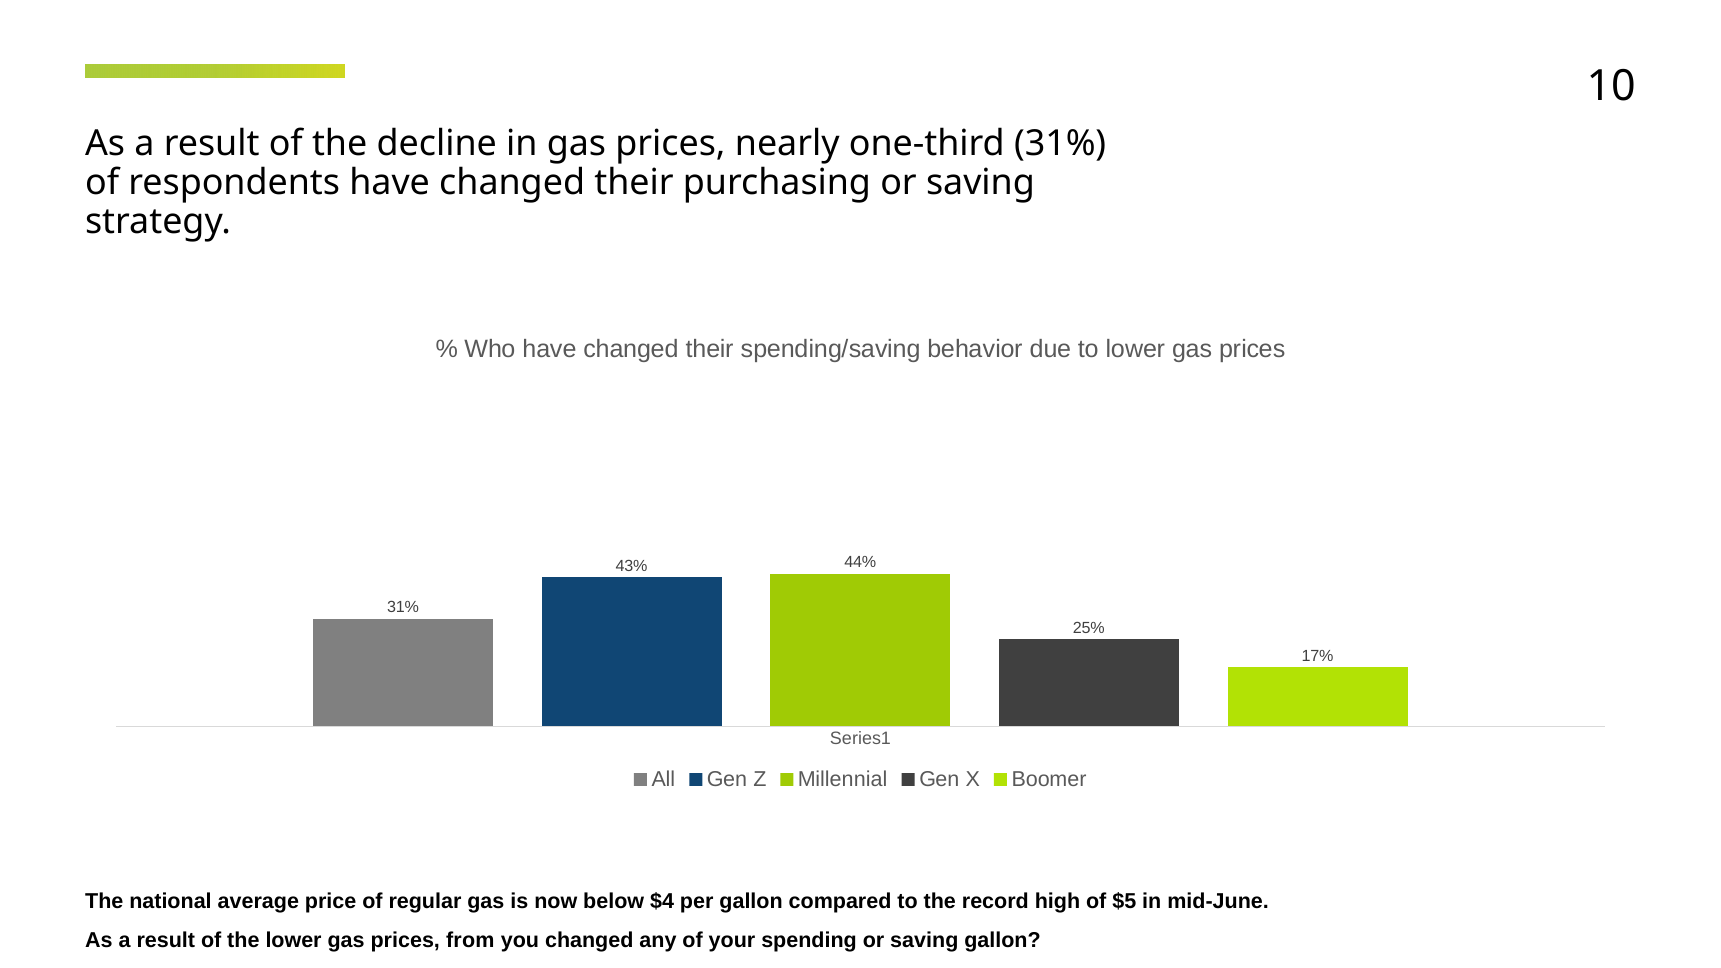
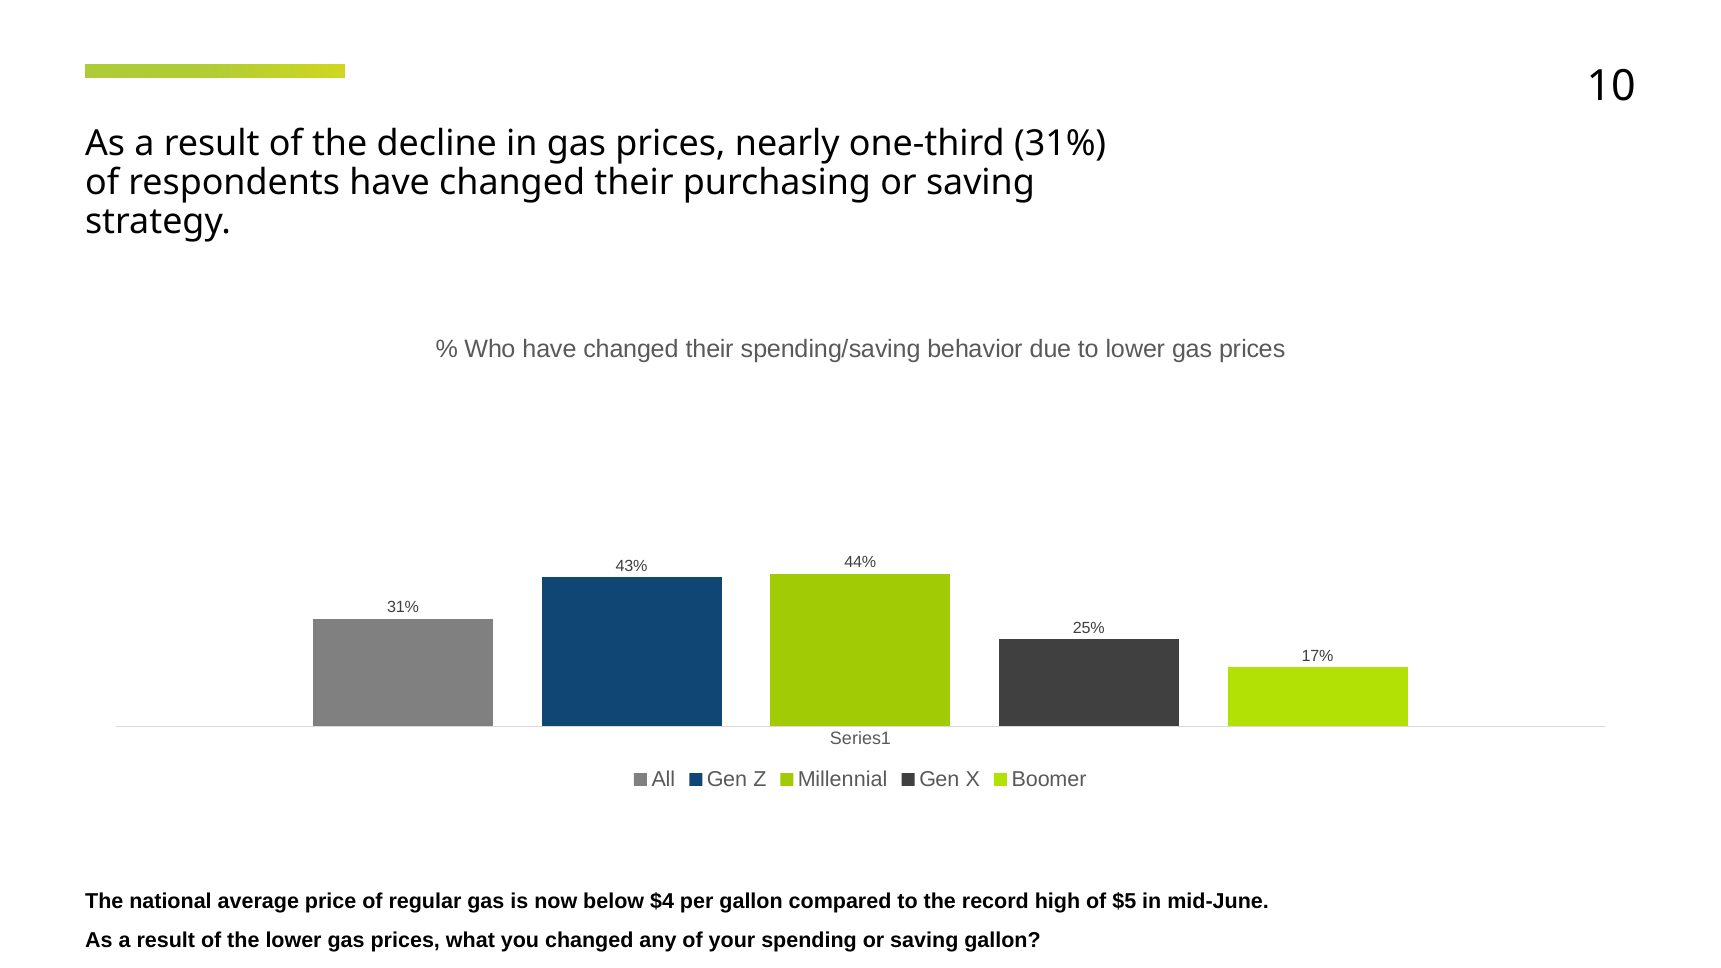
from: from -> what (470, 940)
